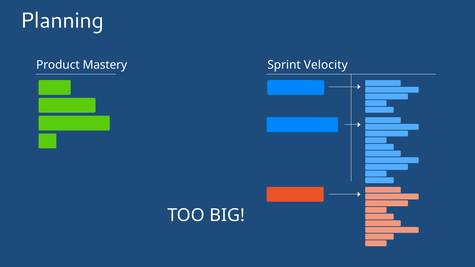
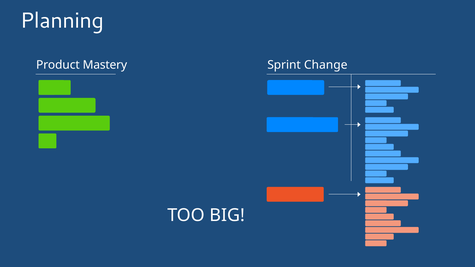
Velocity: Velocity -> Change (326, 65)
